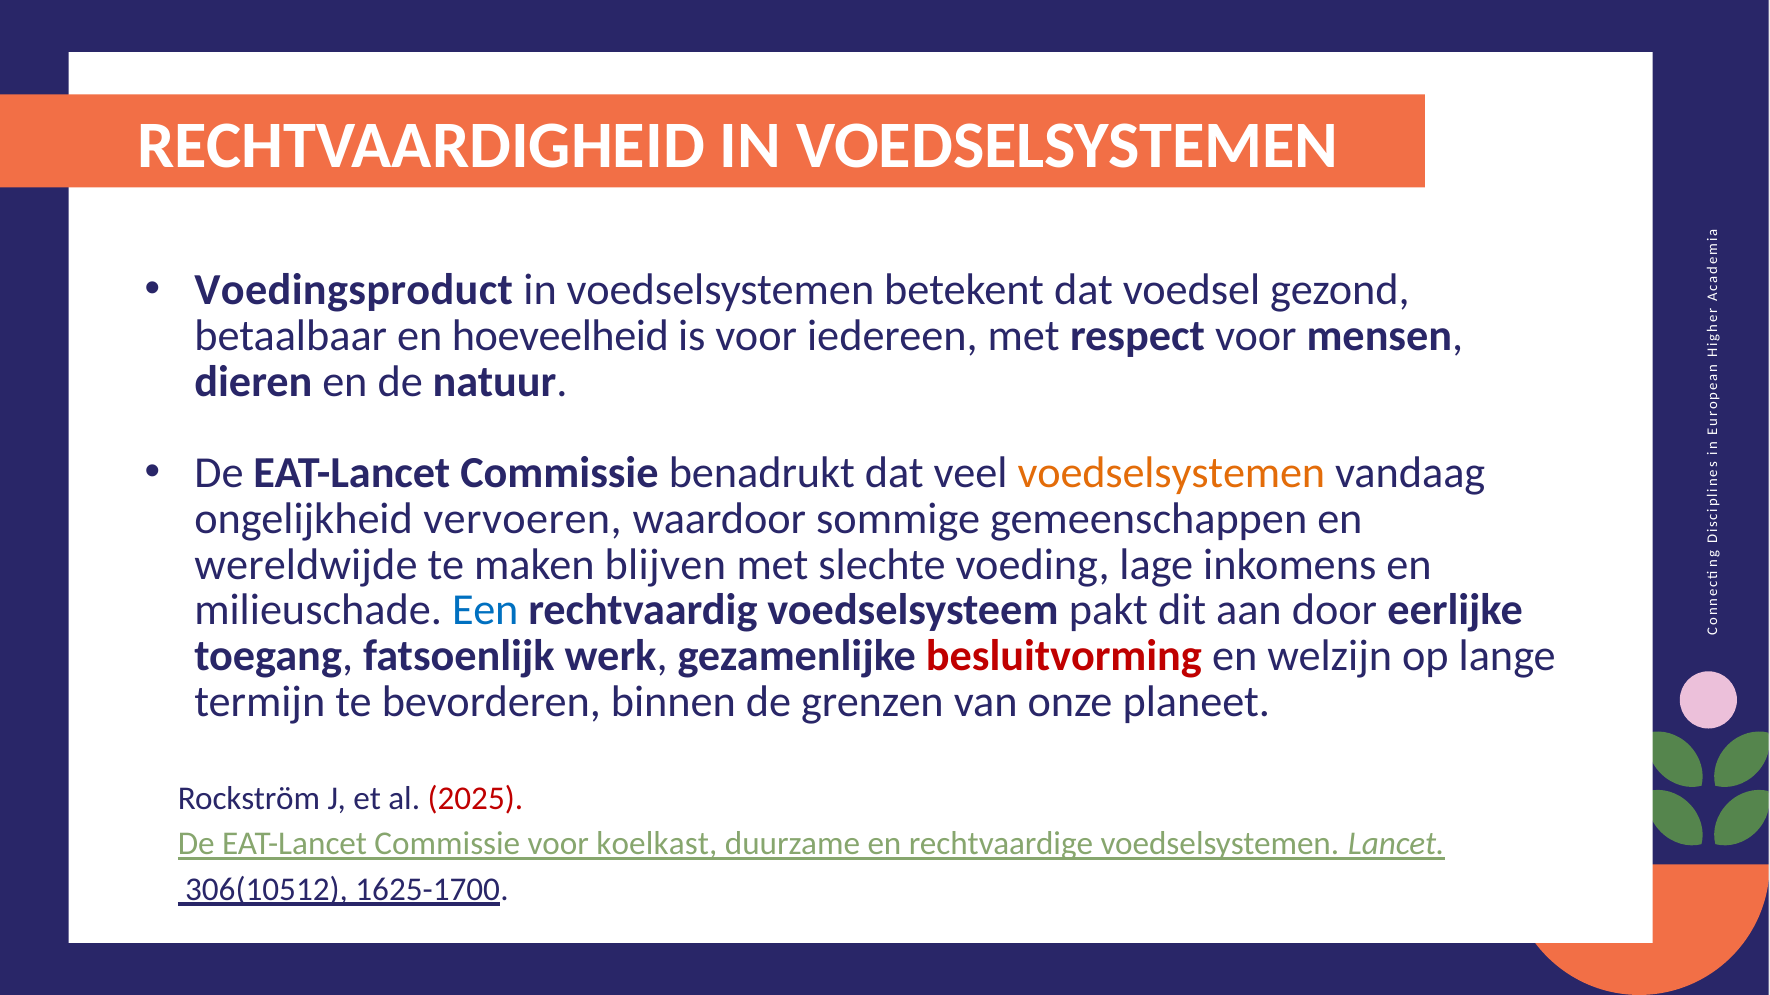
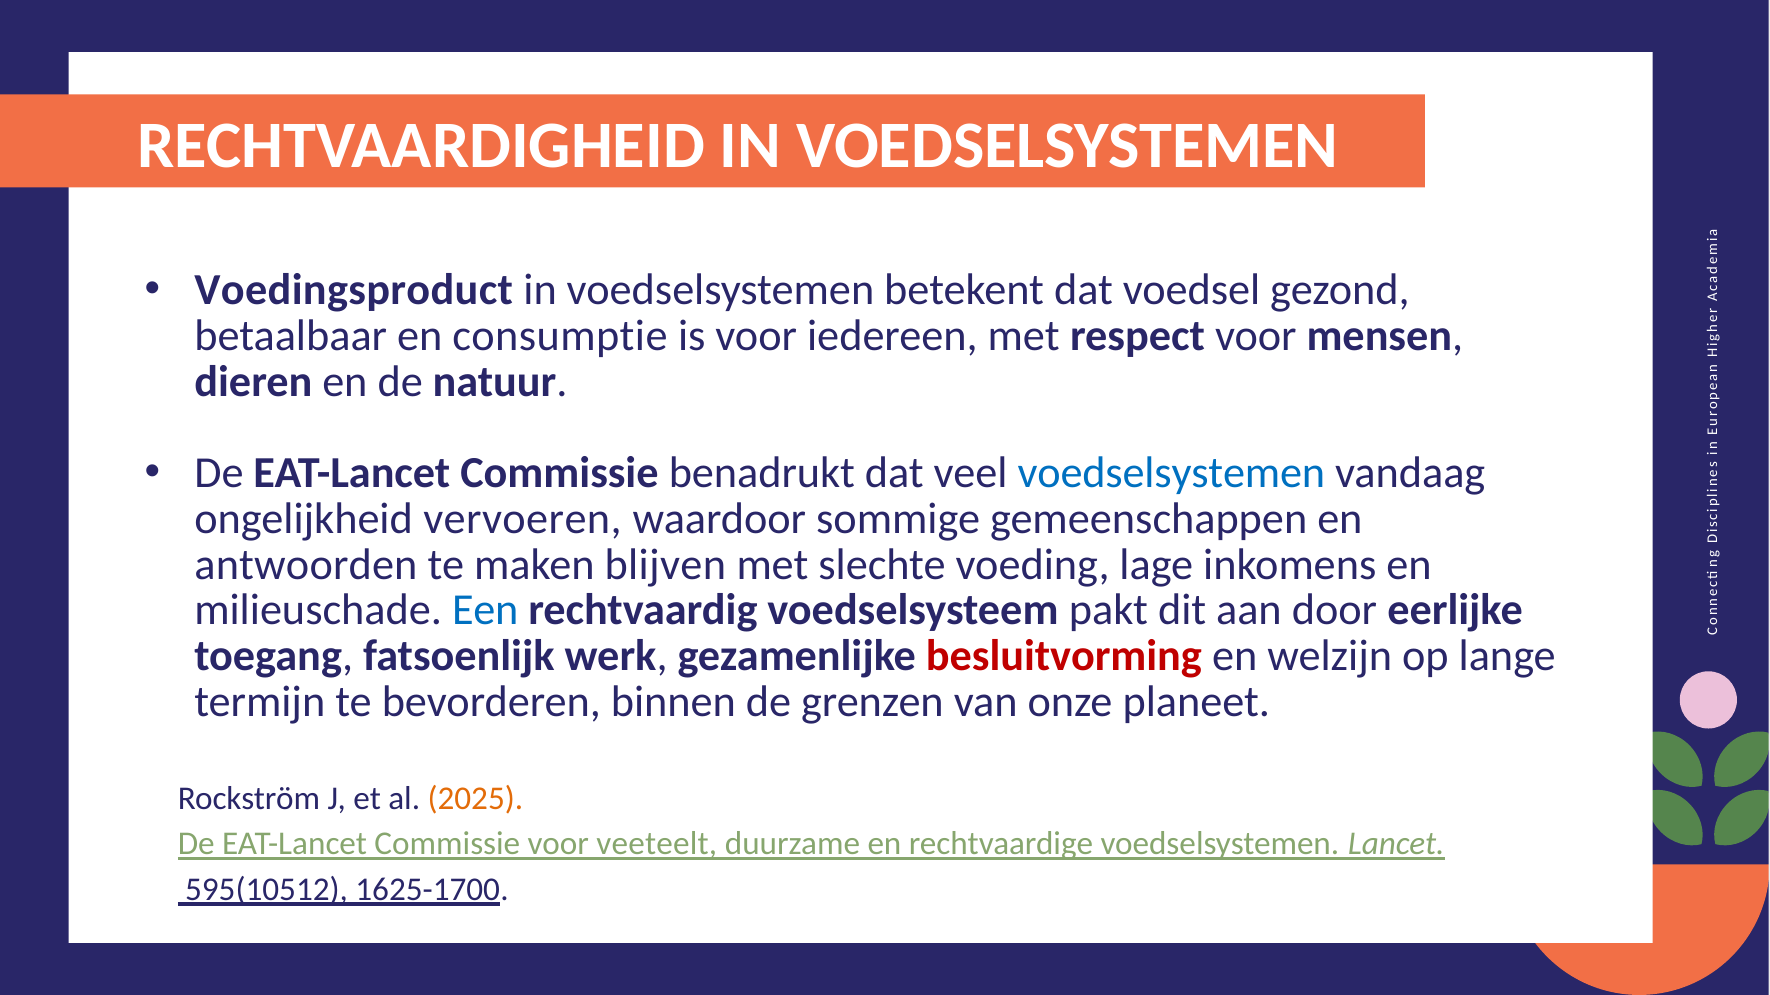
hoeveelheid: hoeveelheid -> consumptie (560, 336)
voedselsystemen colour: orange -> blue (1171, 473)
wereldwijde: wereldwijde -> antwoorden (306, 565)
2025 colour: red -> orange (475, 799)
koelkast: koelkast -> veeteelt (657, 844)
306(10512: 306(10512 -> 595(10512 (267, 890)
